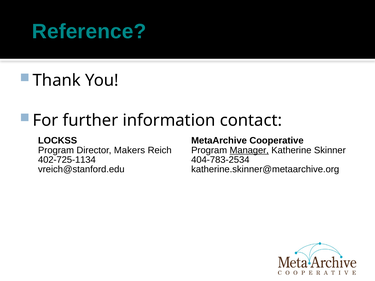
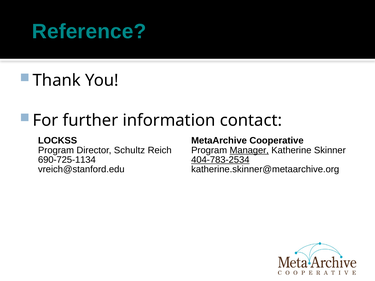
Makers: Makers -> Schultz (130, 150)
402-725-1134: 402-725-1134 -> 690-725-1134 (67, 160)
404-783-2534 underline: none -> present (220, 160)
